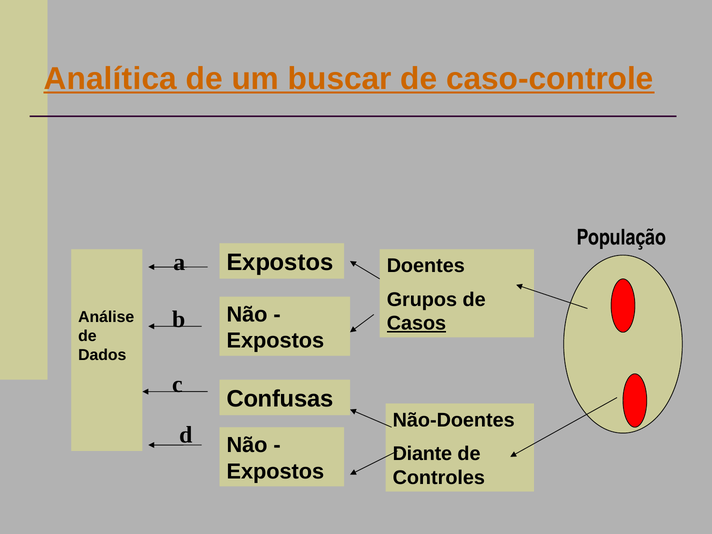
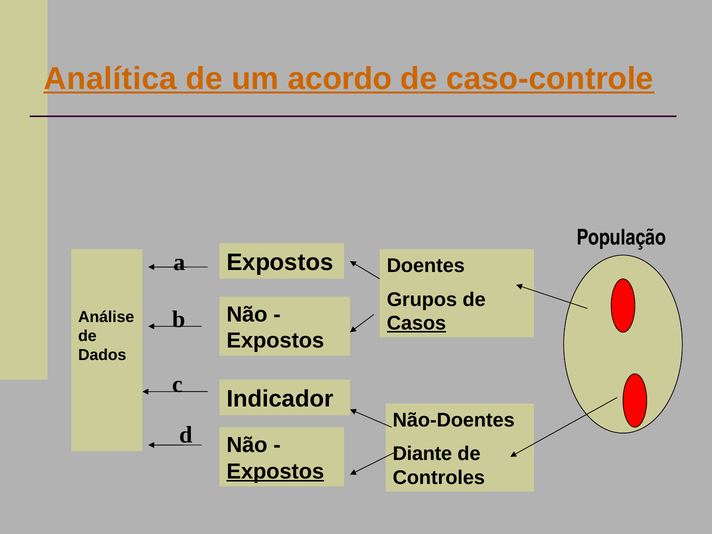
buscar: buscar -> acordo (340, 79)
Confusas: Confusas -> Indicador (280, 399)
Expostos underline: none -> present (275, 471)
